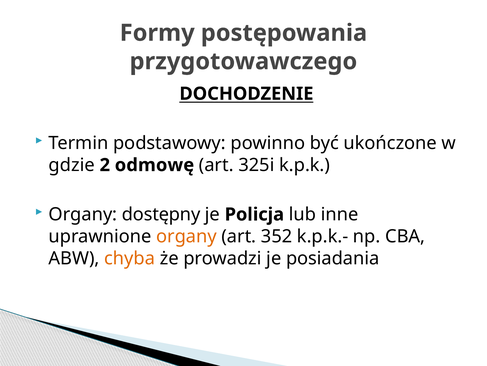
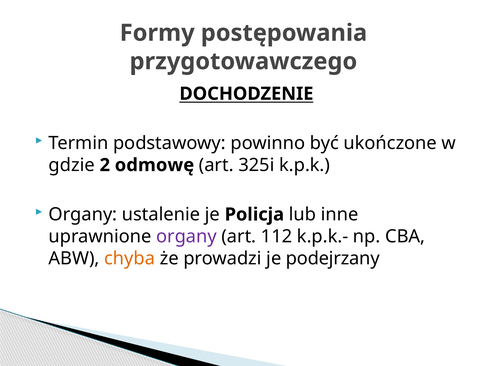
dostępny: dostępny -> ustalenie (161, 214)
organy colour: orange -> purple (187, 236)
352: 352 -> 112 (277, 236)
posiadania: posiadania -> podejrzany (333, 258)
